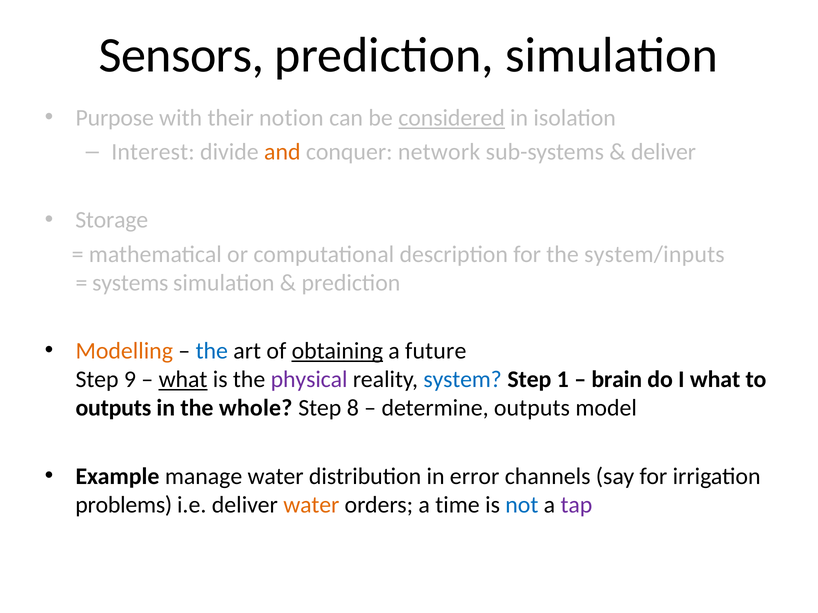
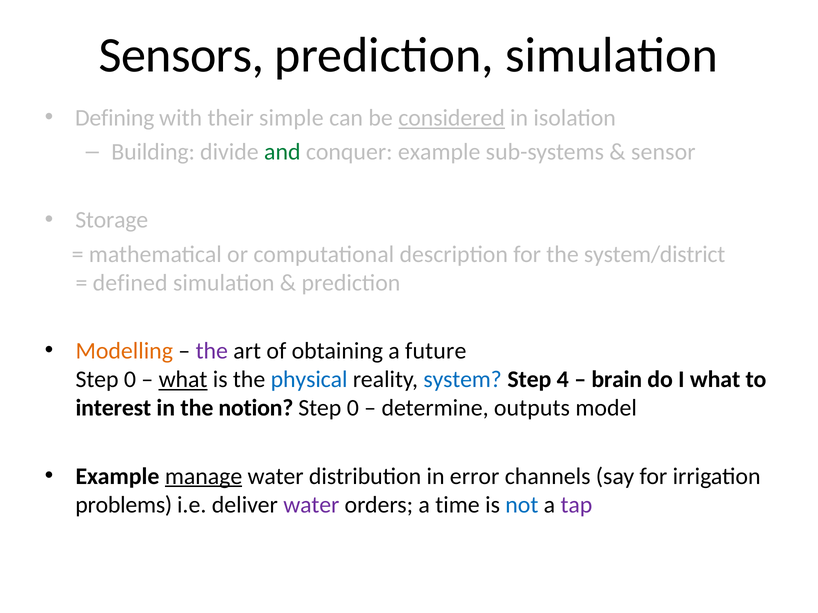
Purpose: Purpose -> Defining (115, 118)
notion: notion -> simple (291, 118)
Interest: Interest -> Building (153, 152)
and colour: orange -> green (282, 152)
conquer network: network -> example (439, 152)
deliver: deliver -> sensor (663, 152)
system/inputs: system/inputs -> system/district (655, 254)
systems: systems -> defined (130, 283)
the colour: blue -> purple (212, 351)
obtaining underline: present -> none (337, 351)
9: 9 -> 0 (130, 380)
physical colour: purple -> blue (309, 380)
1: 1 -> 4 (563, 380)
outputs: outputs -> interest (113, 408)
whole: whole -> notion (256, 408)
8: 8 -> 0 (353, 408)
manage underline: none -> present (204, 477)
water colour: orange -> purple (311, 505)
